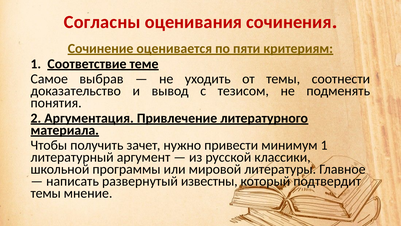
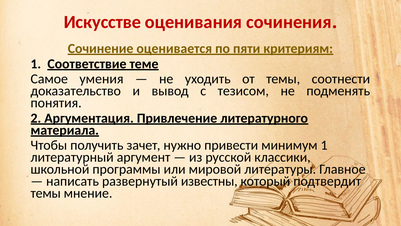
Согласны: Согласны -> Искусстве (102, 22)
выбрав: выбрав -> умения (101, 79)
